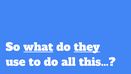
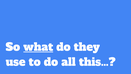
they underline: present -> none (87, 47)
